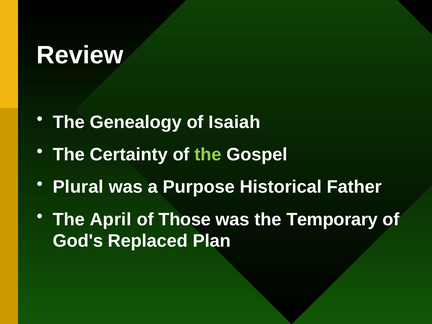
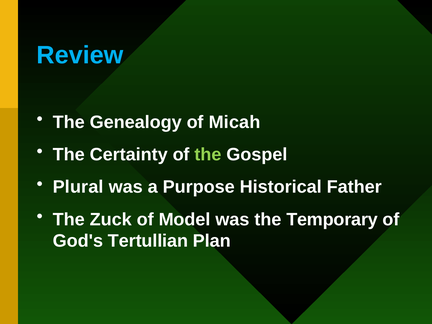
Review colour: white -> light blue (80, 55)
Isaiah: Isaiah -> Micah (235, 122)
April: April -> Zuck (111, 219)
Those: Those -> Model (185, 219)
Replaced: Replaced -> Tertullian (148, 241)
